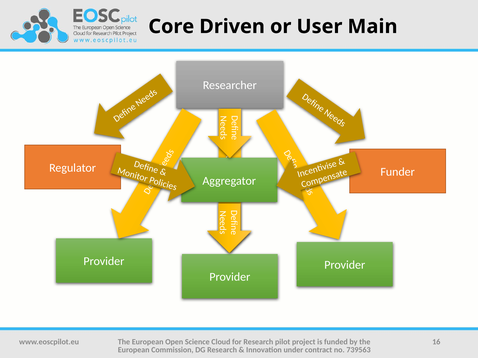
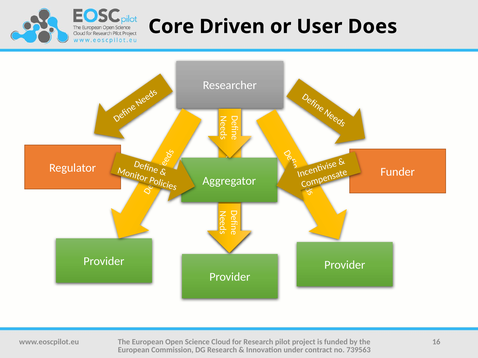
Main: Main -> Does (372, 27)
